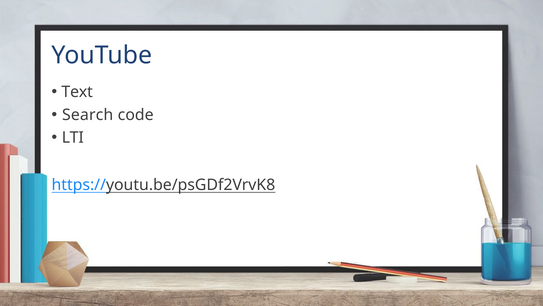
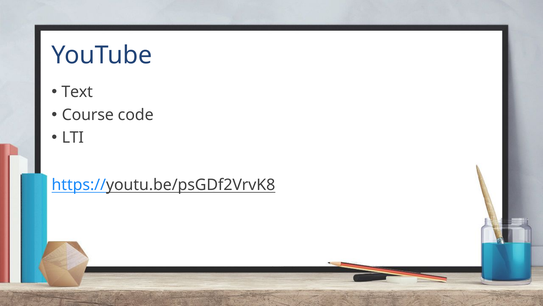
Search: Search -> Course (88, 115)
